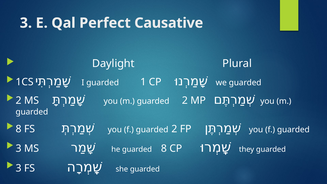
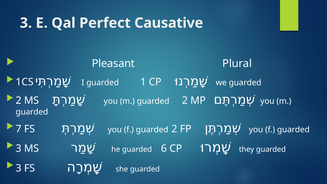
Daylight: Daylight -> Pleasant (113, 64)
8: 8 -> 7 (19, 129)
guarded 8: 8 -> 6 (164, 148)
